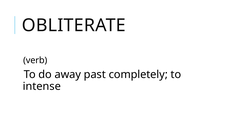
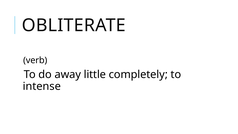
past: past -> little (95, 74)
